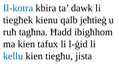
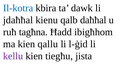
tiegħek: tiegħek -> jdaħħal (18, 20)
jeħtieġ: jeħtieġ -> daħħal (93, 20)
tafux: tafux -> qallu (48, 44)
kellu colour: blue -> purple (13, 56)
